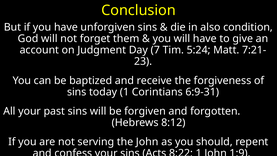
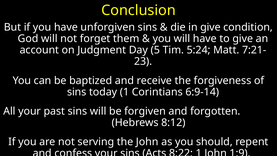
in also: also -> give (210, 27)
7: 7 -> 5 (155, 50)
6:9-31: 6:9-31 -> 6:9-14 (202, 92)
